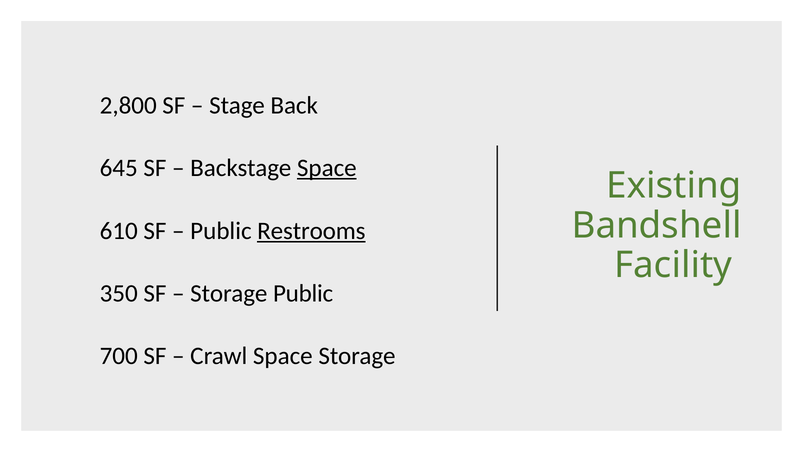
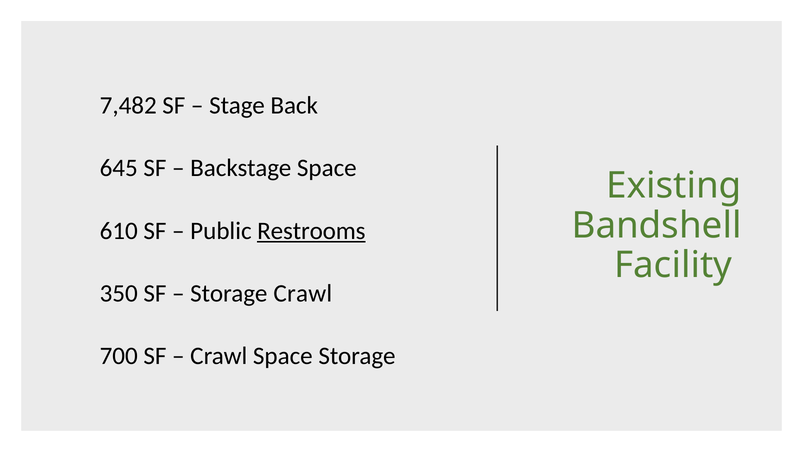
2,800: 2,800 -> 7,482 (128, 106)
Space underline: present -> none (327, 168)
Storage Public: Public -> Crawl (303, 293)
